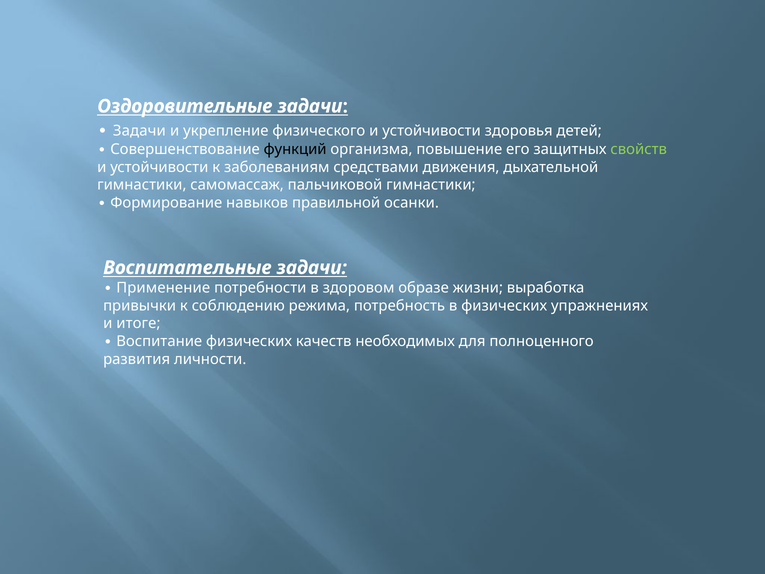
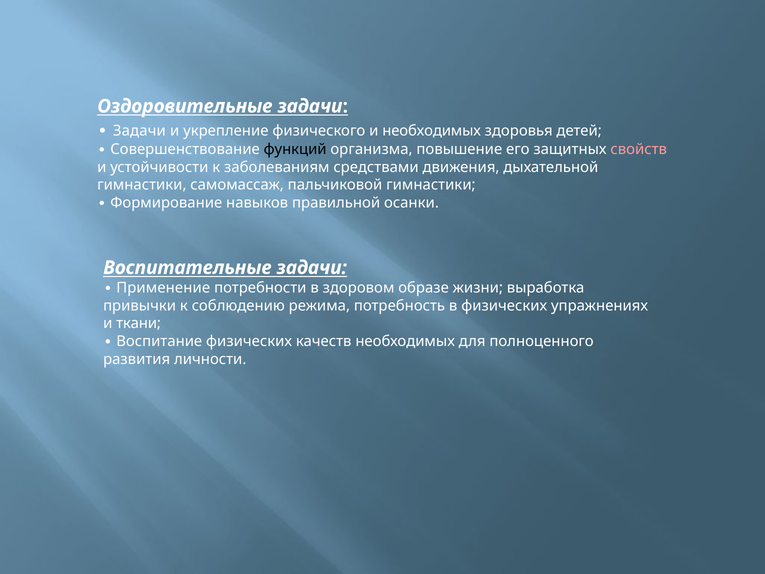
физического и устойчивости: устойчивости -> необходимых (432, 131)
свойств colour: light green -> pink (639, 149)
итоге: итоге -> ткани (139, 323)
